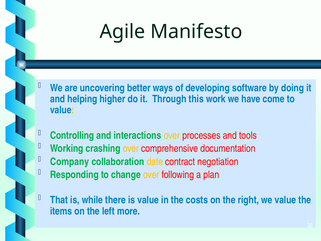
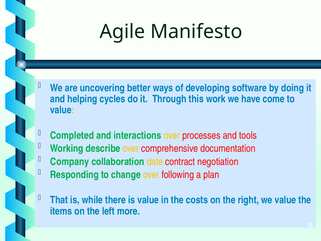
higher: higher -> cycles (112, 99)
Controlling: Controlling -> Completed (72, 135)
crashing: crashing -> describe (103, 148)
